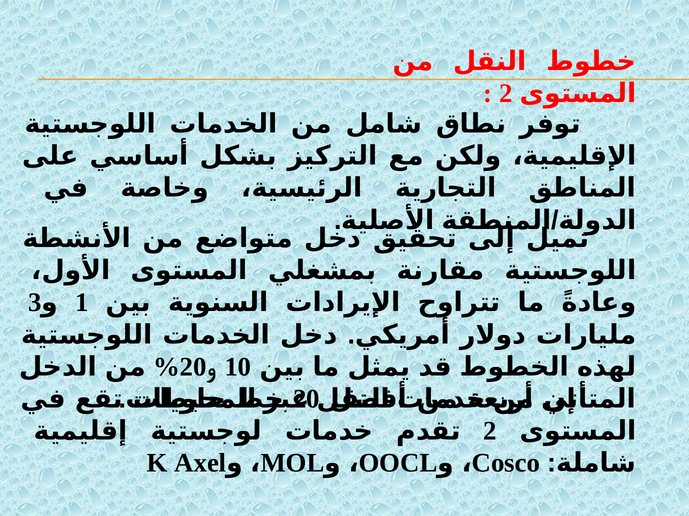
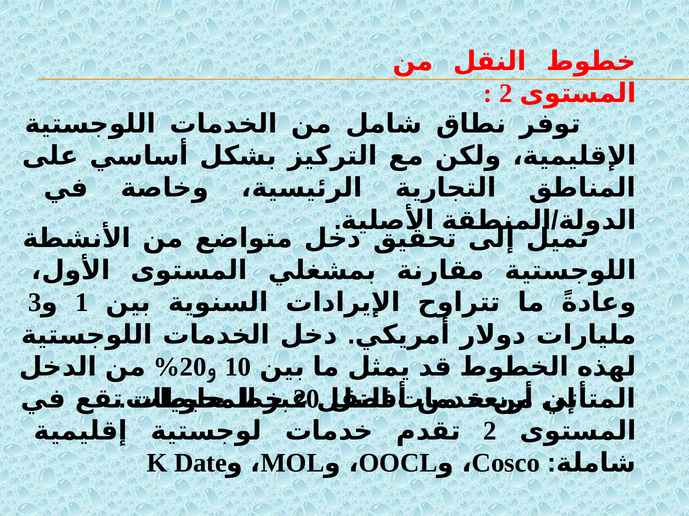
Axel: Axel -> Date (201, 464)
